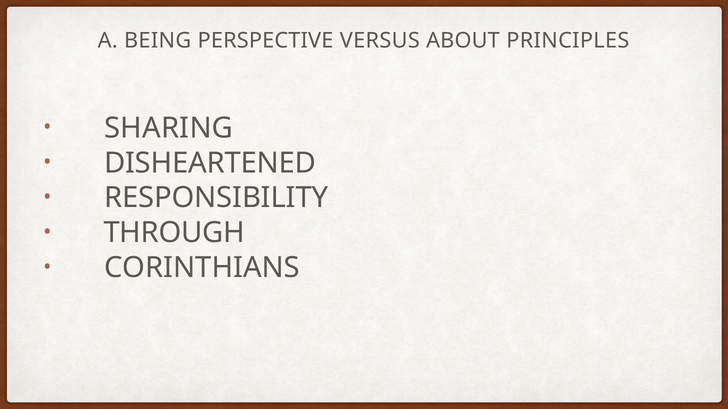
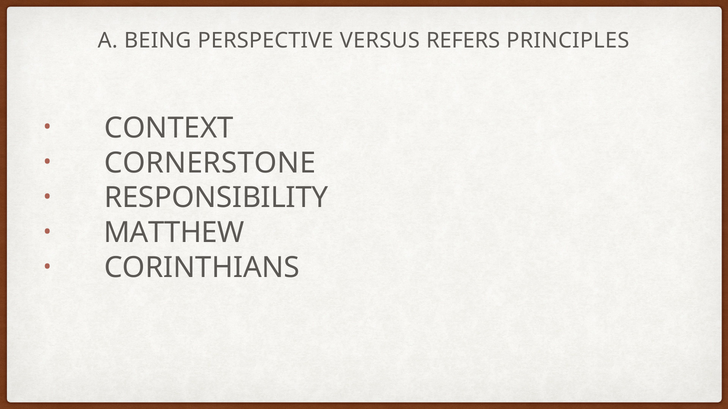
ABOUT: ABOUT -> REFERS (463, 41)
SHARING: SHARING -> CONTEXT (169, 128)
DISHEARTENED: DISHEARTENED -> CORNERSTONE (210, 163)
THROUGH: THROUGH -> MATTHEW (174, 233)
